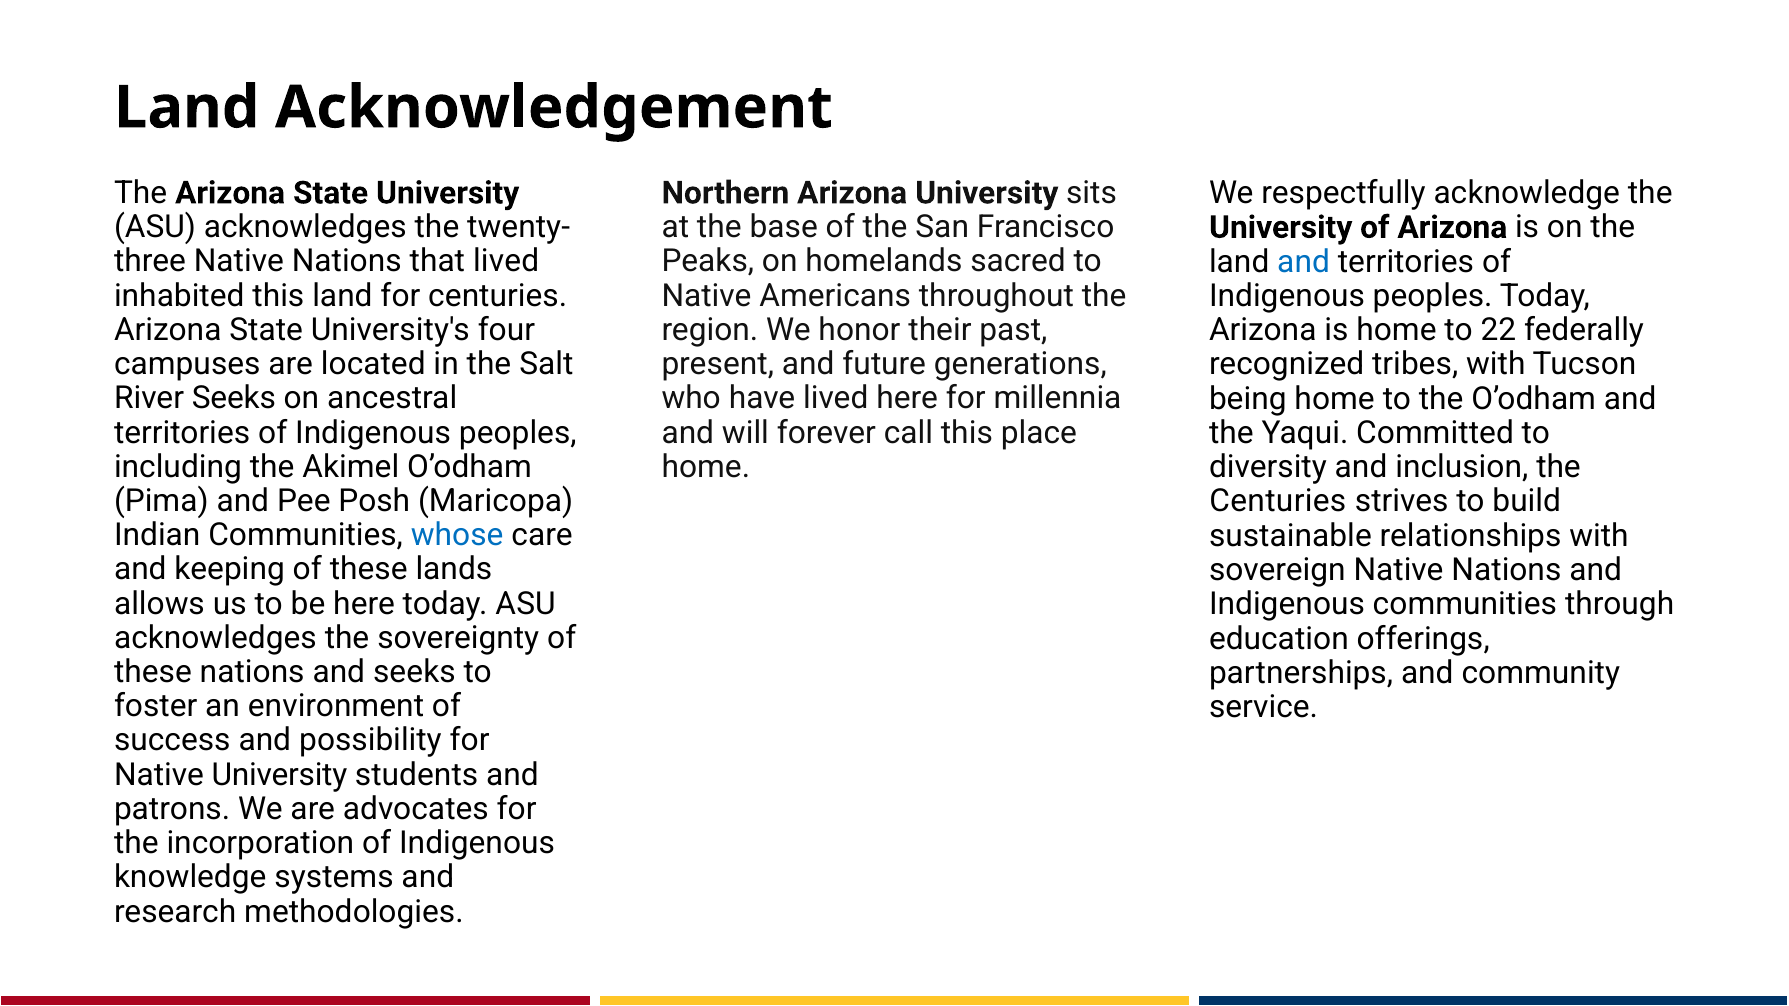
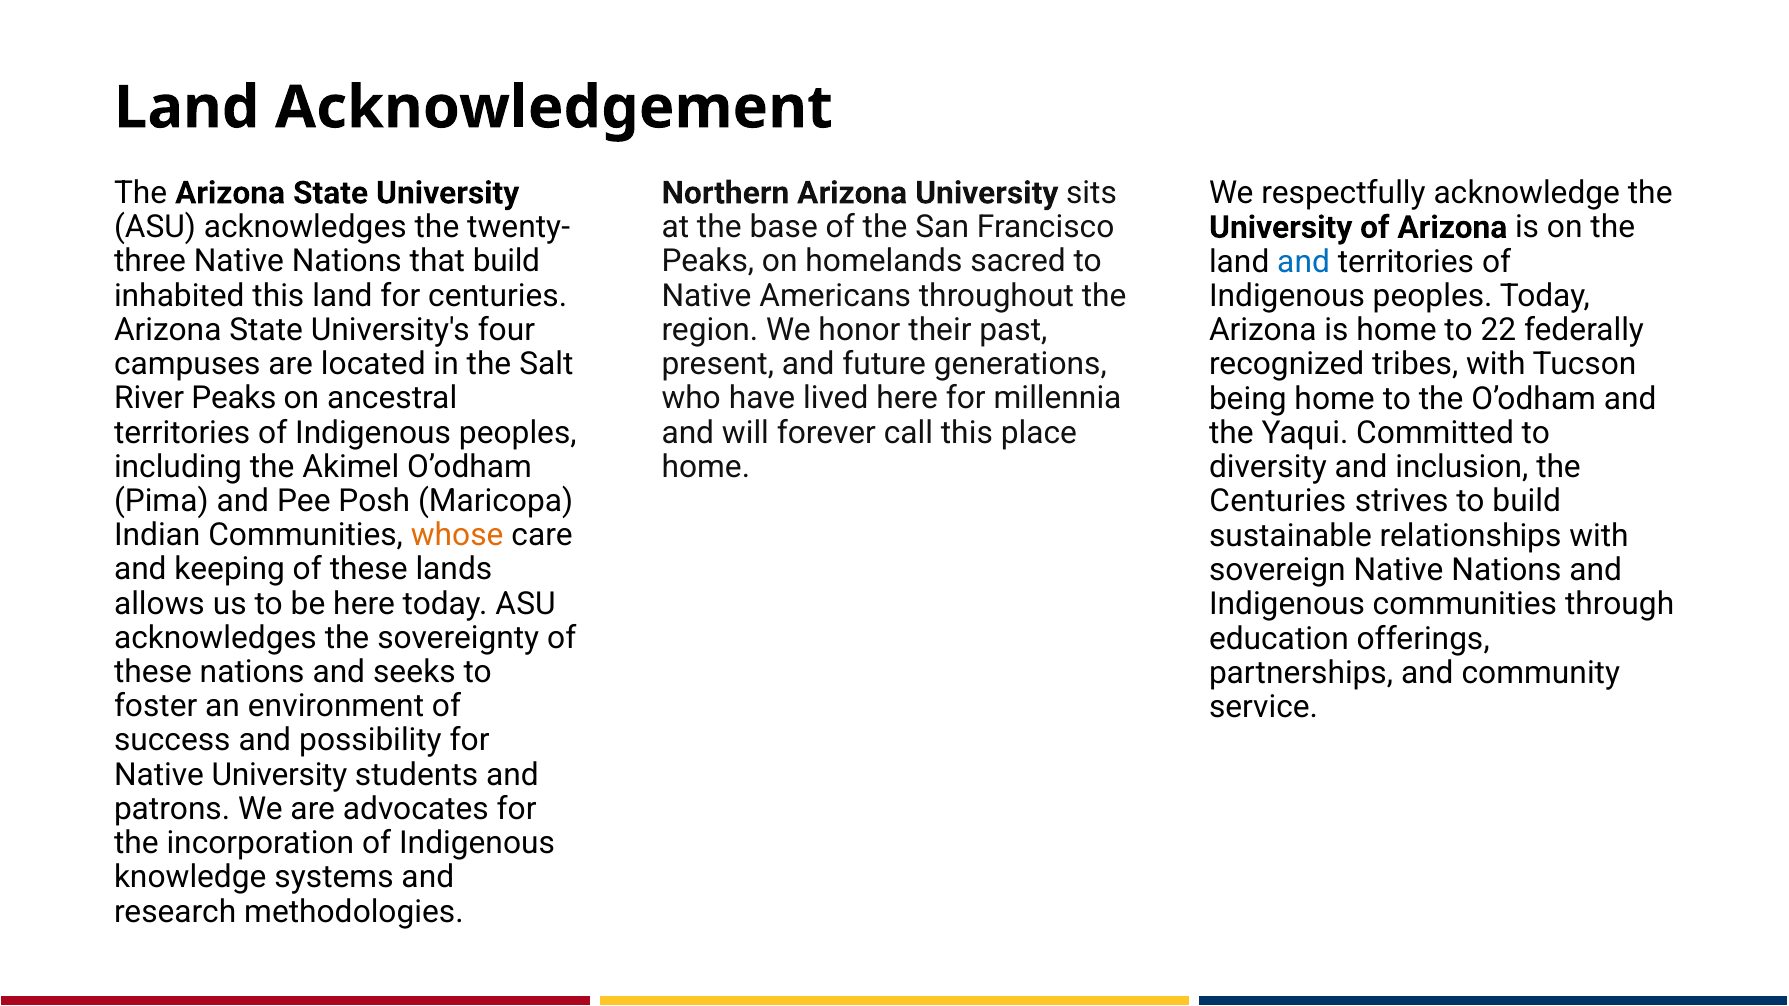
that lived: lived -> build (506, 262)
River Seeks: Seeks -> Peaks (234, 398)
whose colour: blue -> orange (457, 535)
